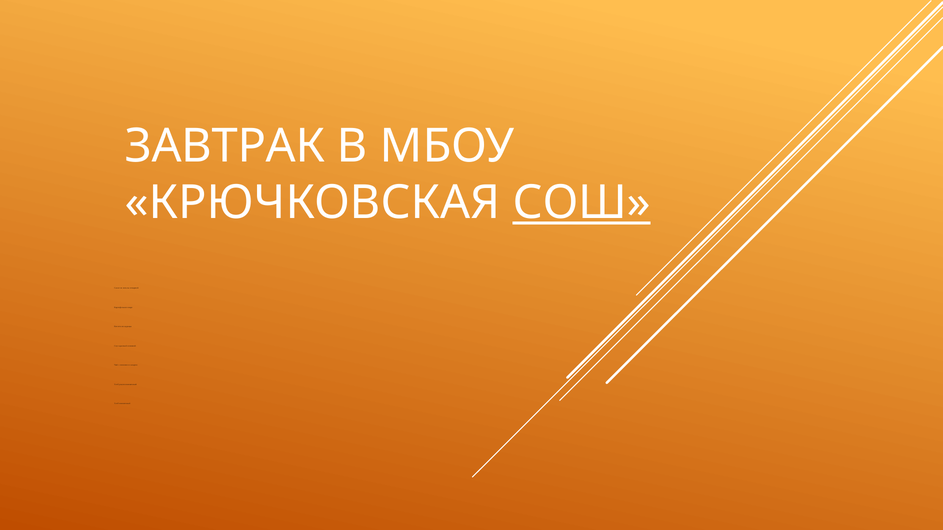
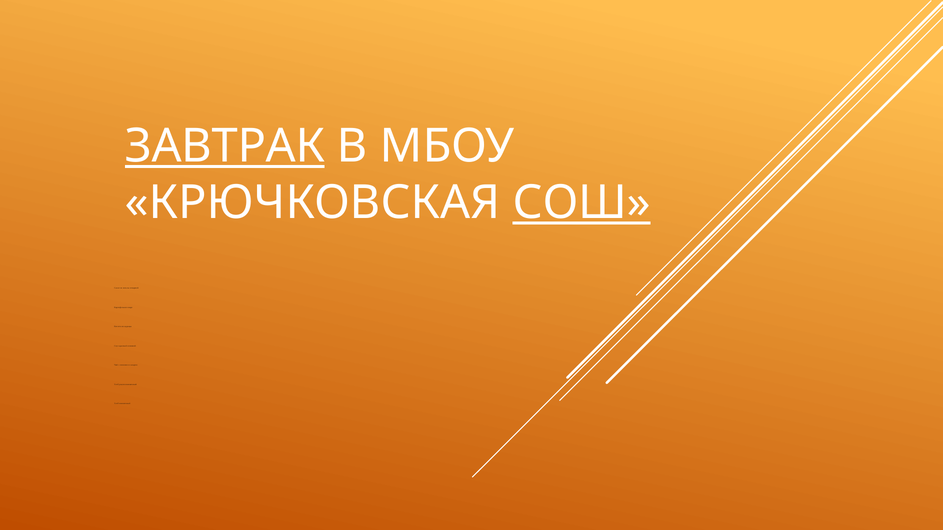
ЗАВТРАК underline: none -> present (225, 146)
